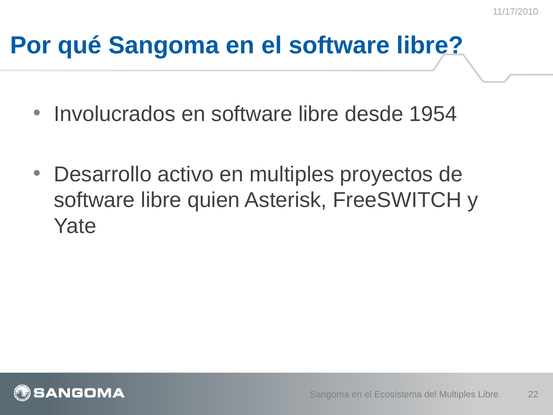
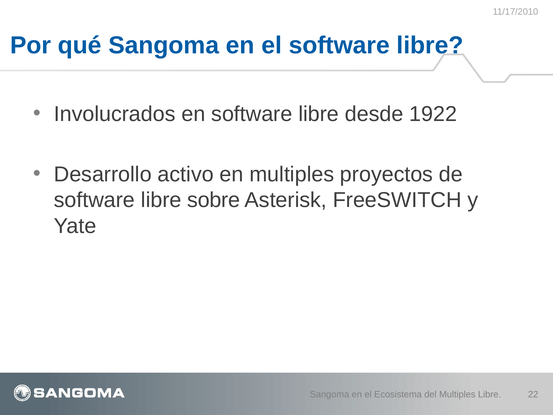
1954: 1954 -> 1922 (433, 114)
quien: quien -> sobre (214, 200)
